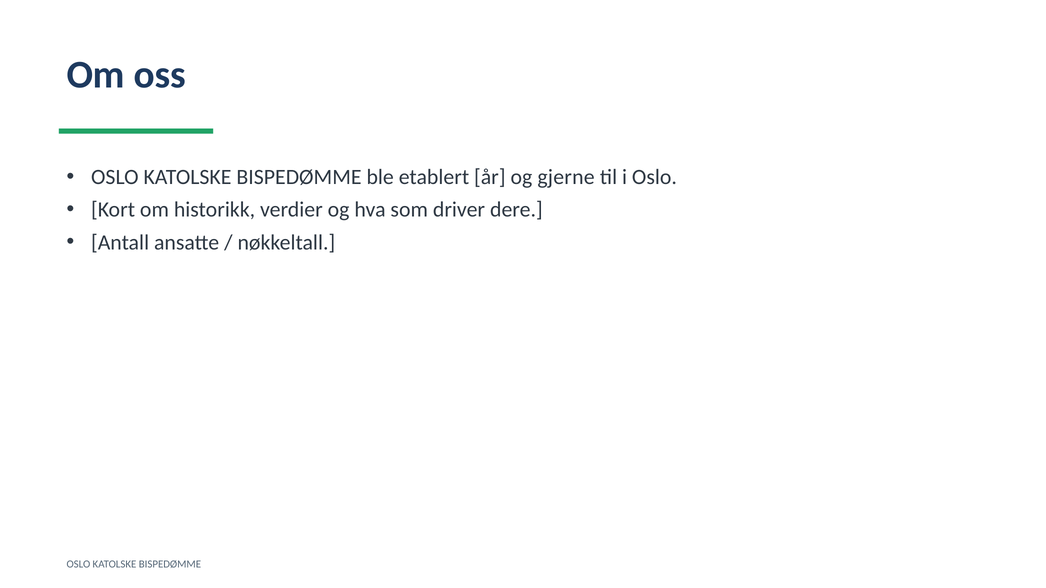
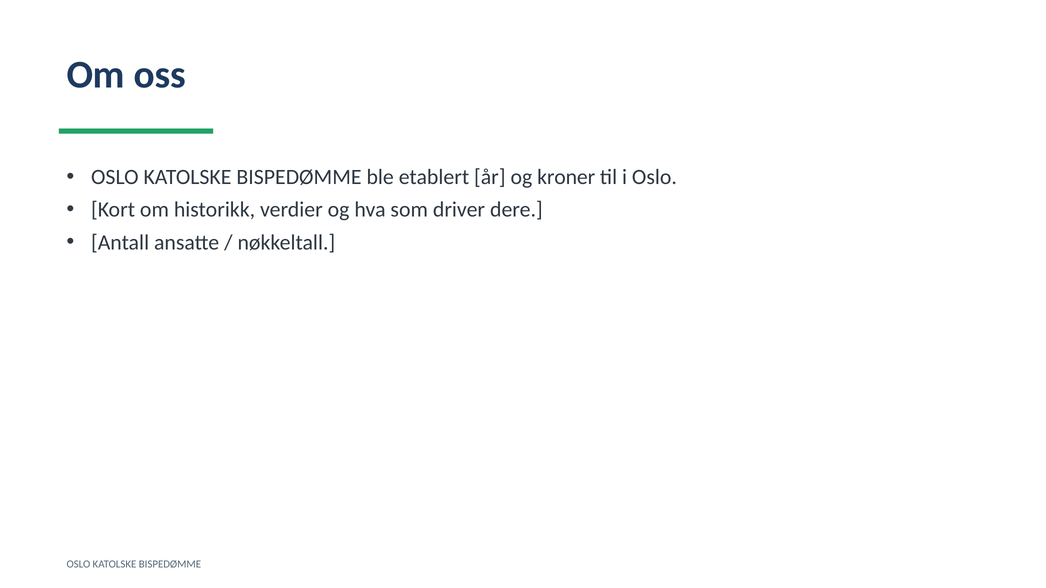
gjerne: gjerne -> kroner (566, 177)
